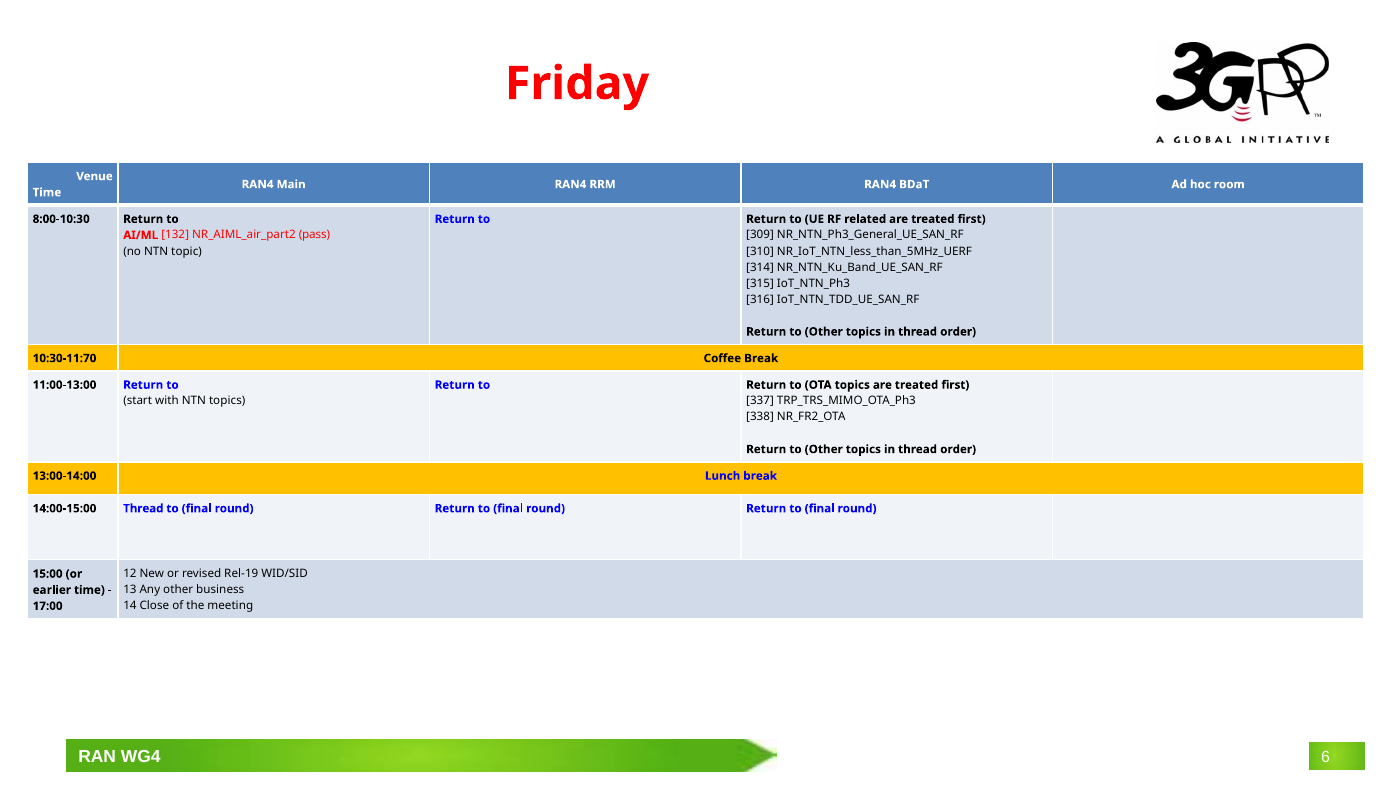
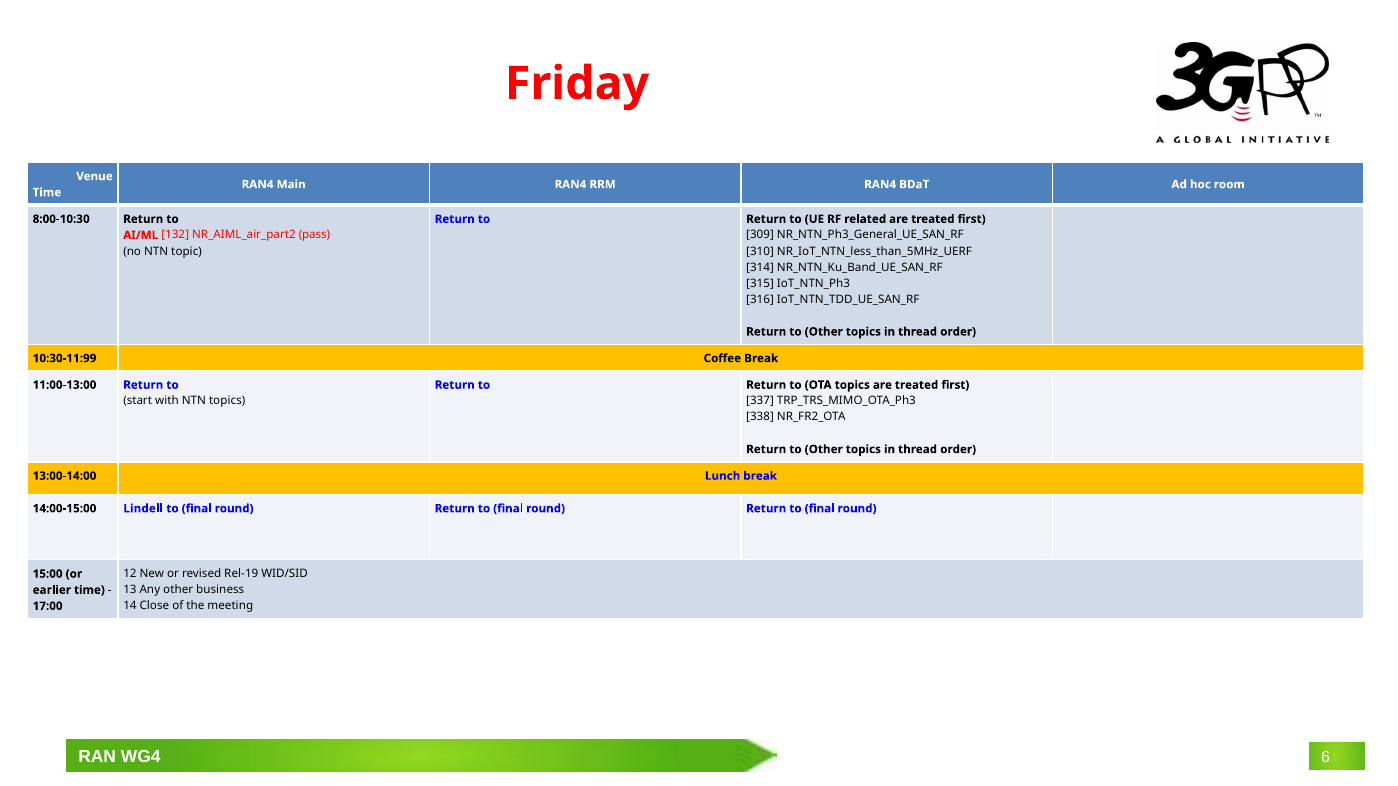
10:30-11:70: 10:30-11:70 -> 10:30-11:99 (65, 358)
14:00-15:00 Thread: Thread -> Lindell (143, 509)
